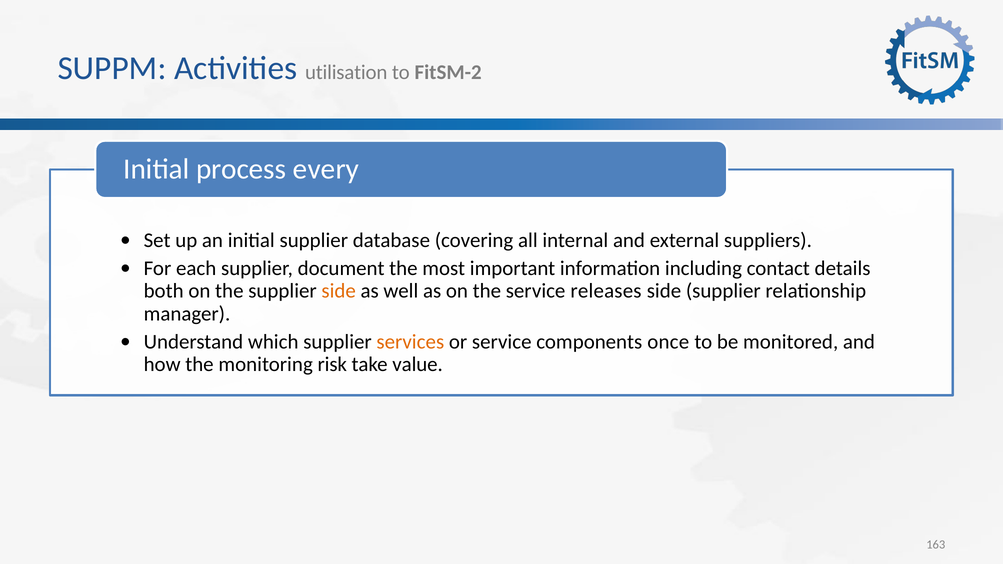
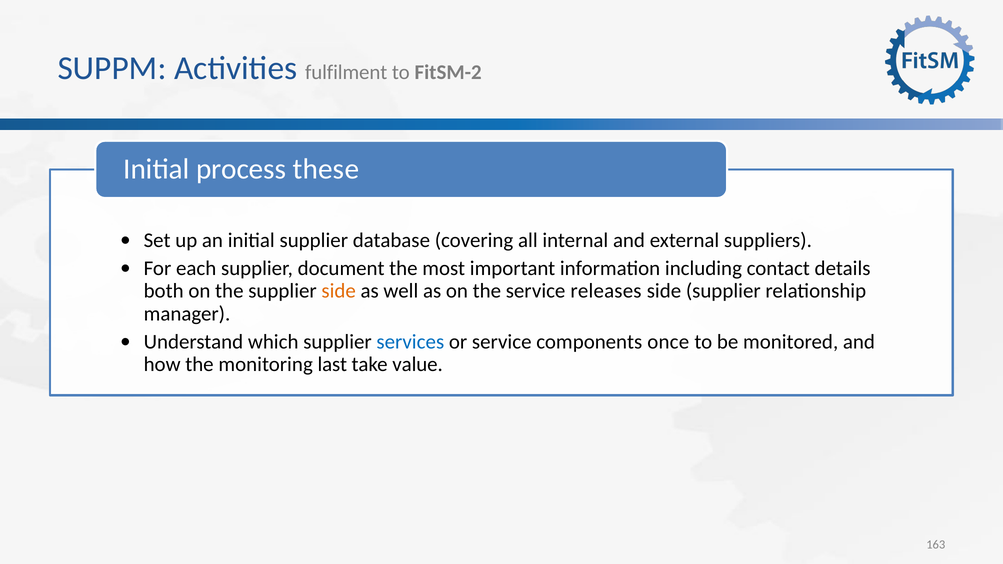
utilisation: utilisation -> fulfilment (346, 72)
every: every -> these (326, 169)
services colour: orange -> blue (410, 342)
risk: risk -> last (332, 364)
